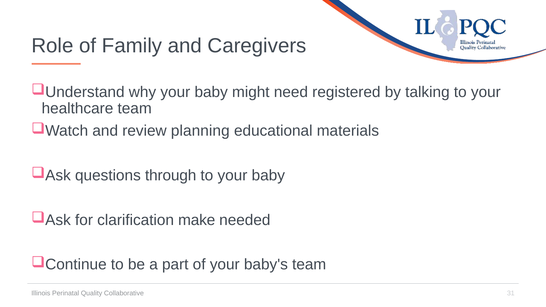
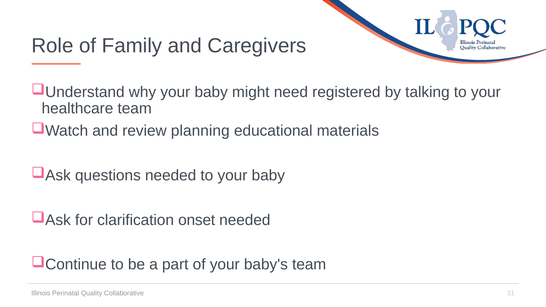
questions through: through -> needed (171, 175)
make: make -> onset (197, 220)
